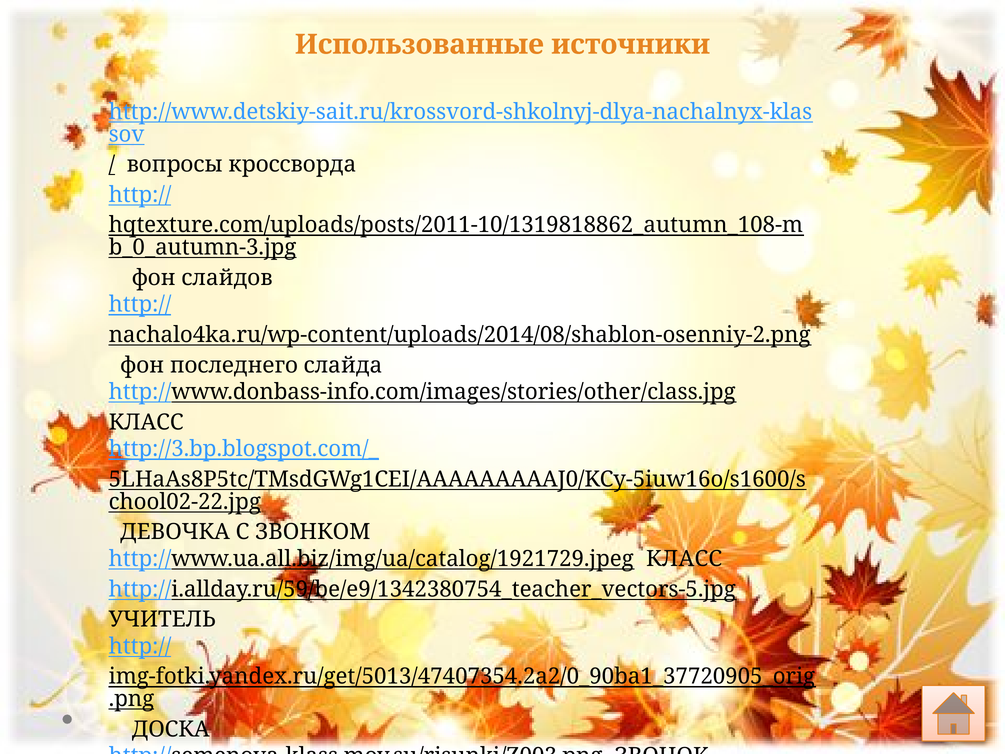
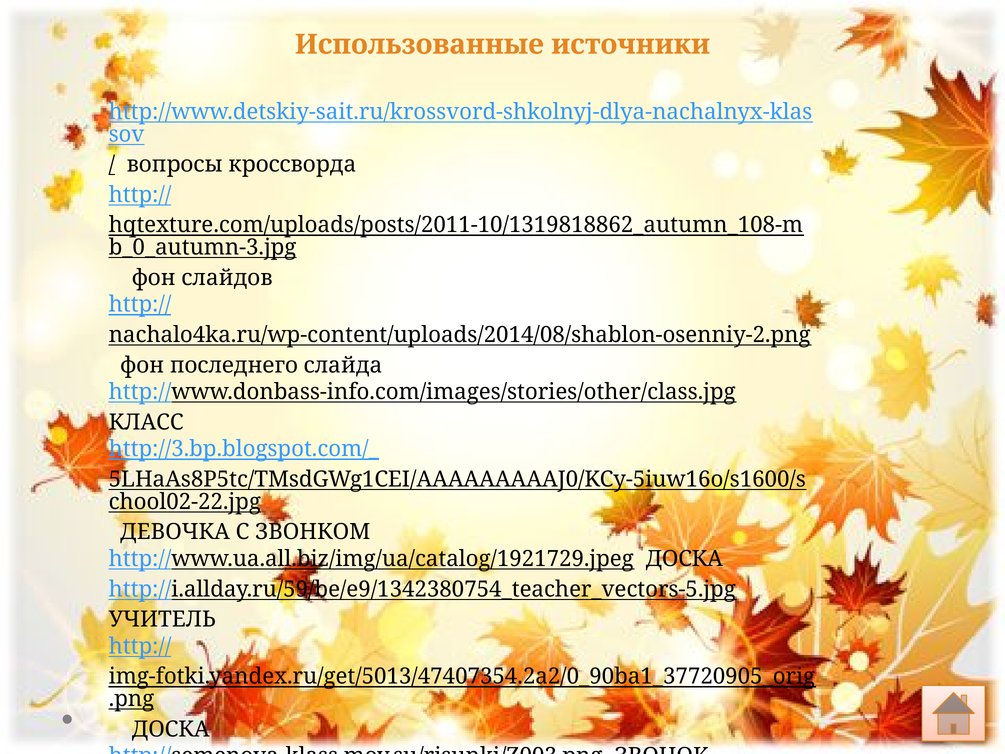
http://www.ua.all.biz/img/ua/catalog/1921729.jpeg КЛАСС: КЛАСС -> ДОСКА (684, 559)
